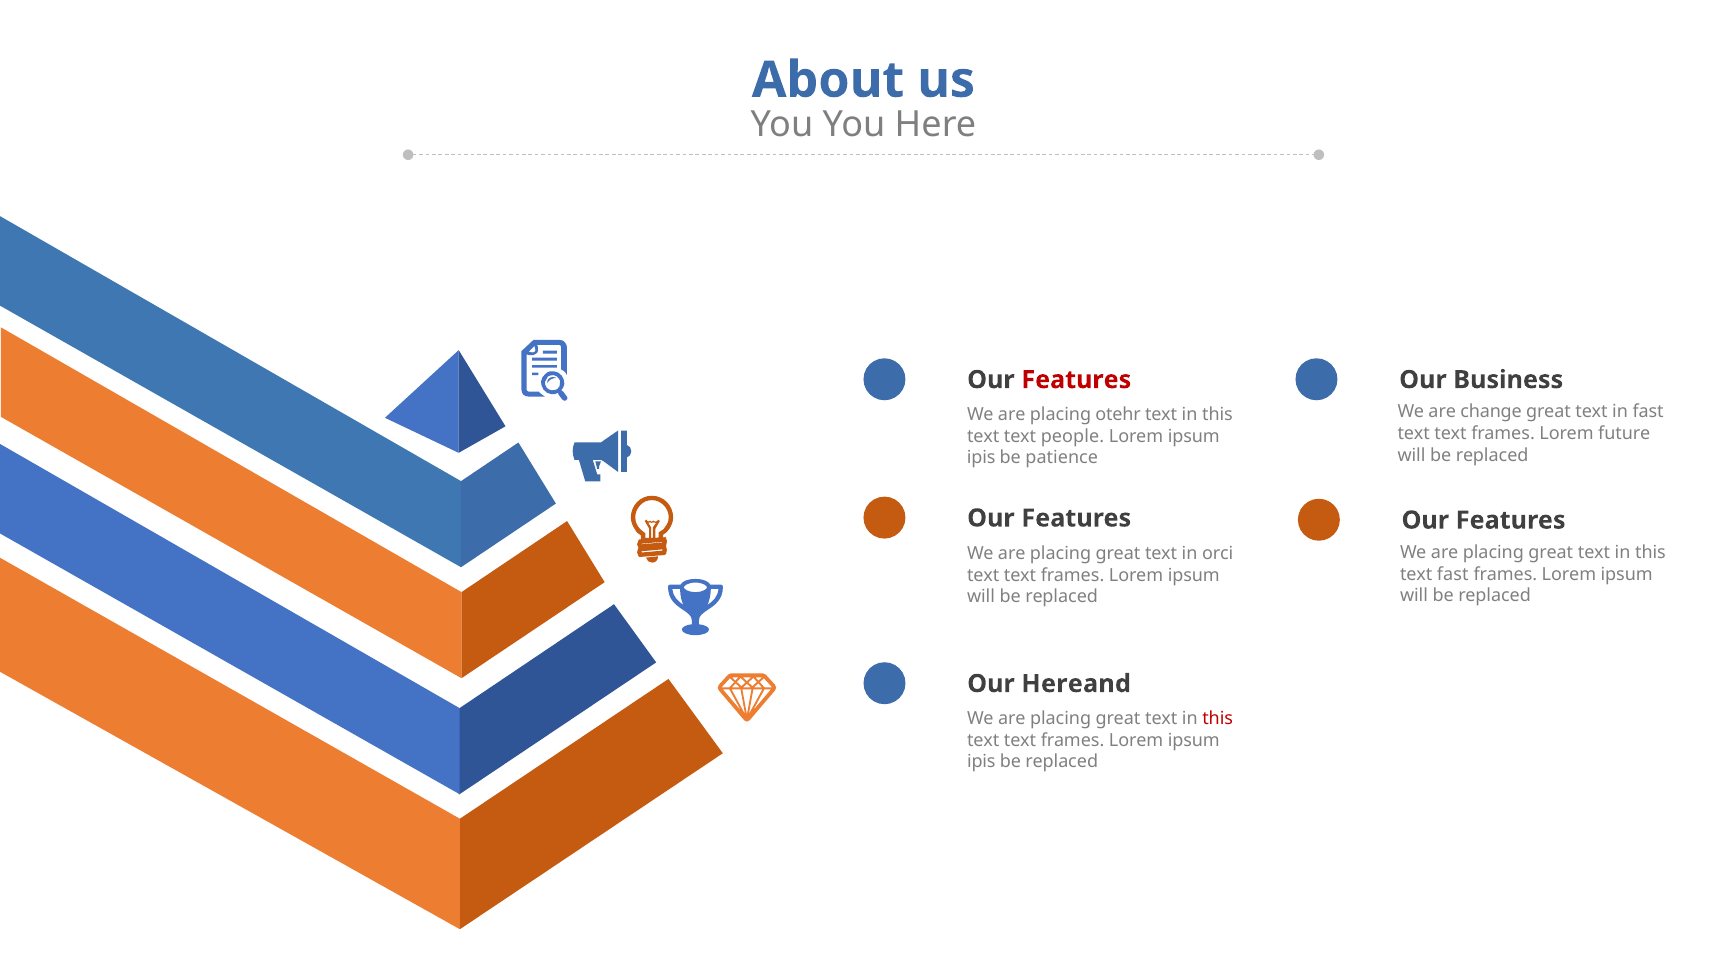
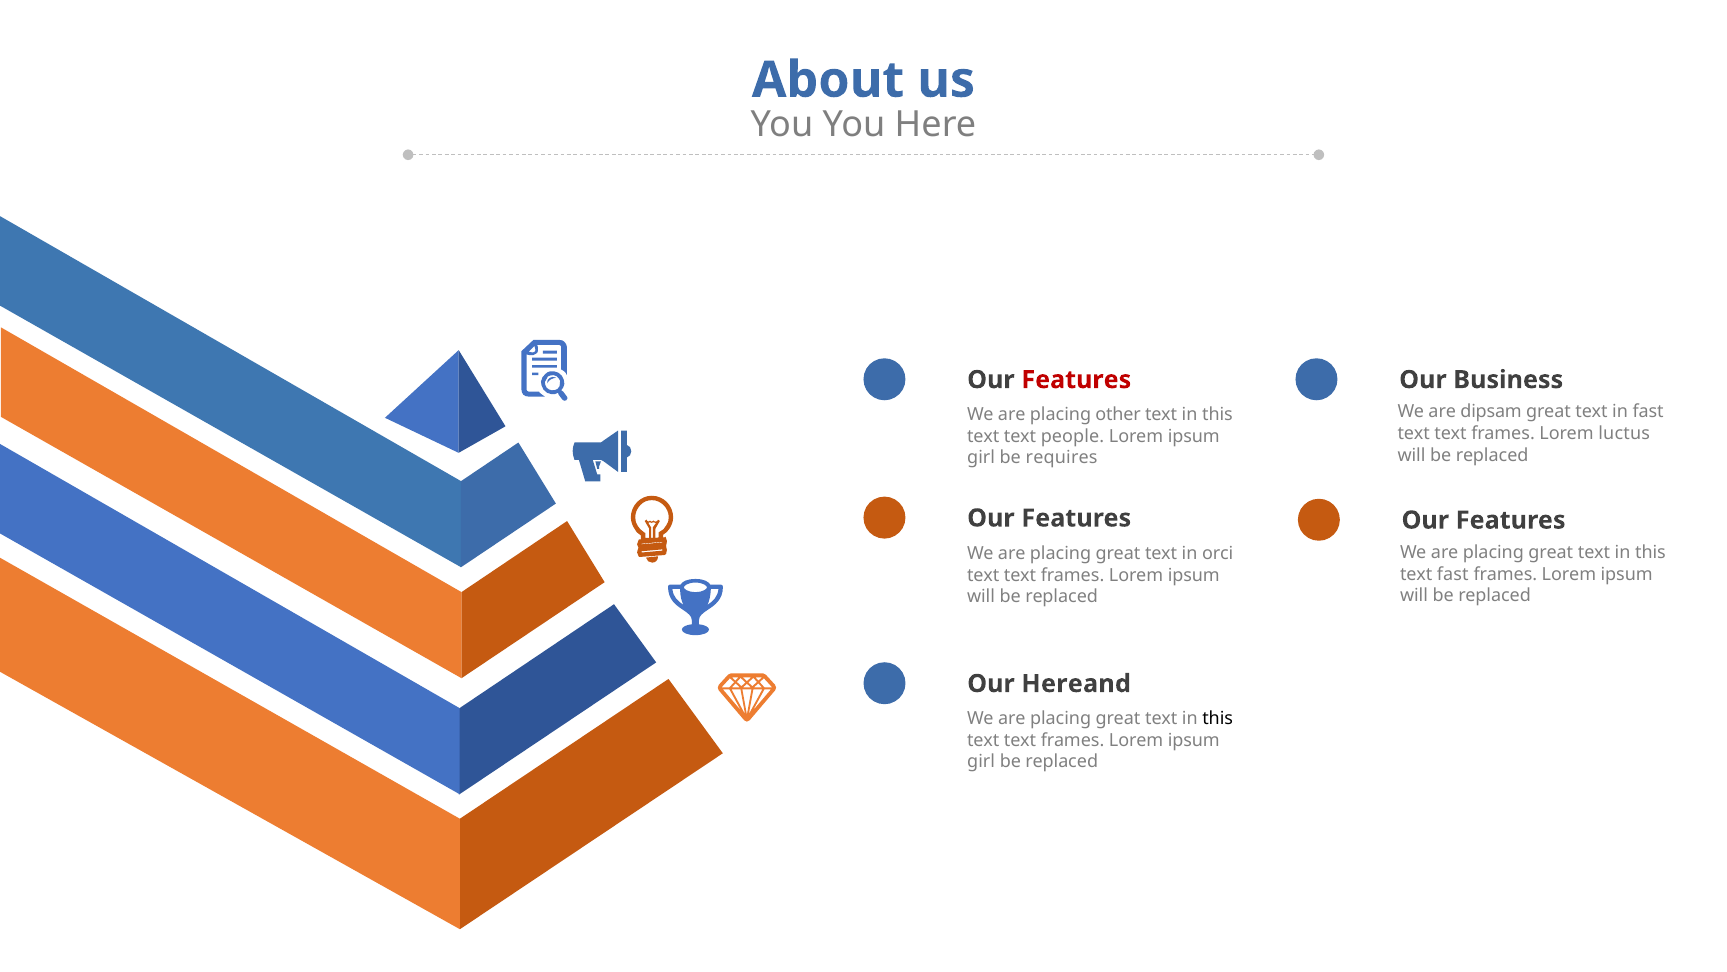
change: change -> dipsam (1491, 412)
otehr: otehr -> other (1118, 414)
future: future -> luctus (1624, 433)
ipis: ipis -> girl (981, 458)
patience: patience -> requires (1062, 458)
this colour: red -> black (1218, 718)
ipis: ipis -> girl (981, 762)
